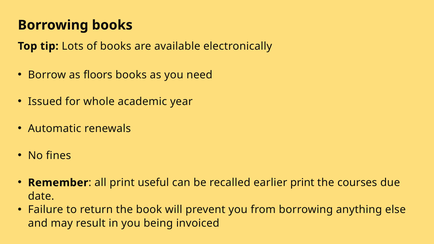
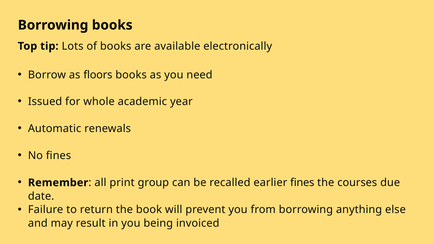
useful: useful -> group (153, 183)
earlier print: print -> fines (302, 183)
